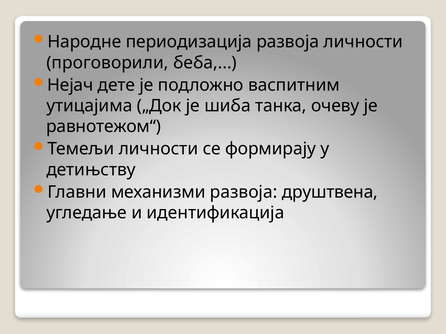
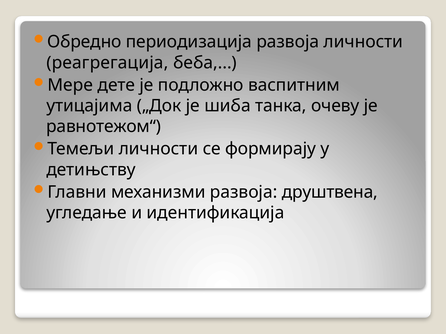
Народне: Народне -> Обредно (84, 42)
проговорили: проговорили -> реагрегација (107, 63)
Нејач: Нејач -> Мере (70, 85)
